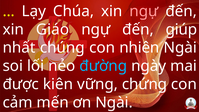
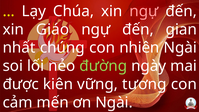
giúp: giúp -> gian (181, 29)
đường colour: light blue -> light green (103, 66)
chứng: chứng -> tương (144, 84)
